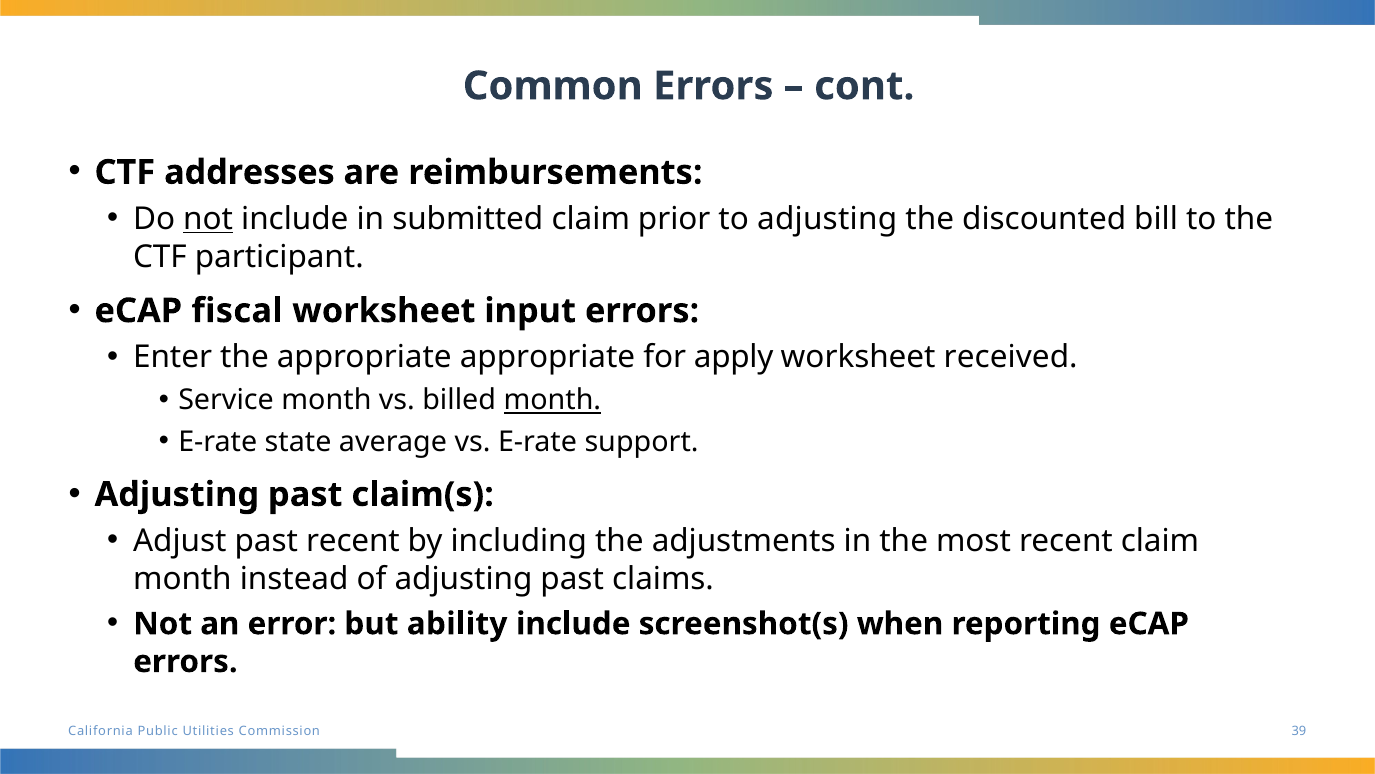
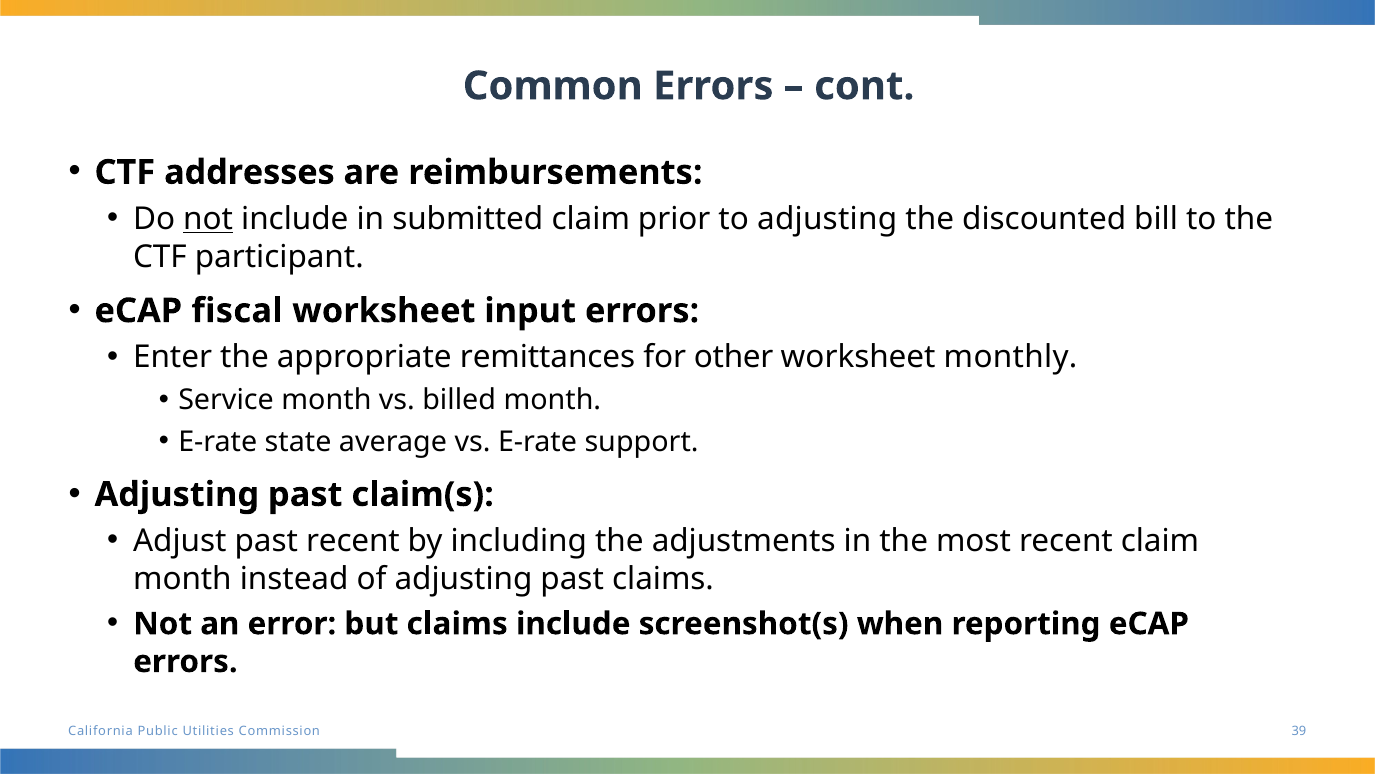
appropriate appropriate: appropriate -> remittances (548, 357)
apply: apply -> other (734, 357)
received: received -> monthly (1011, 357)
month underline: present -> none (552, 400)
but ability: ability -> claims (457, 623)
